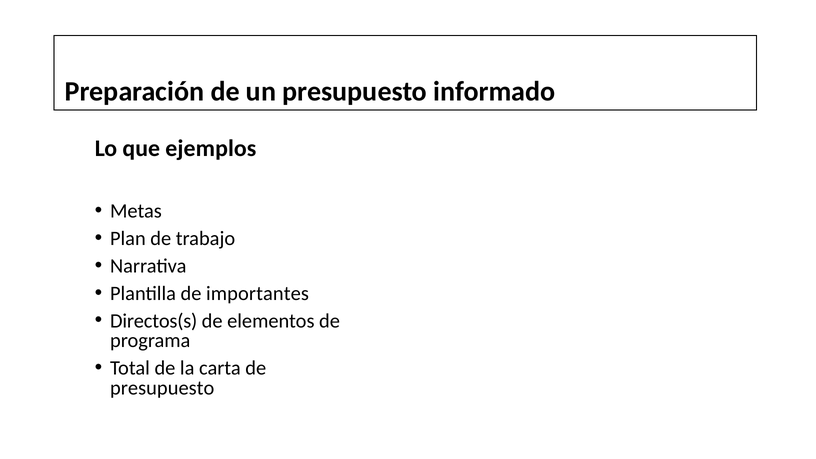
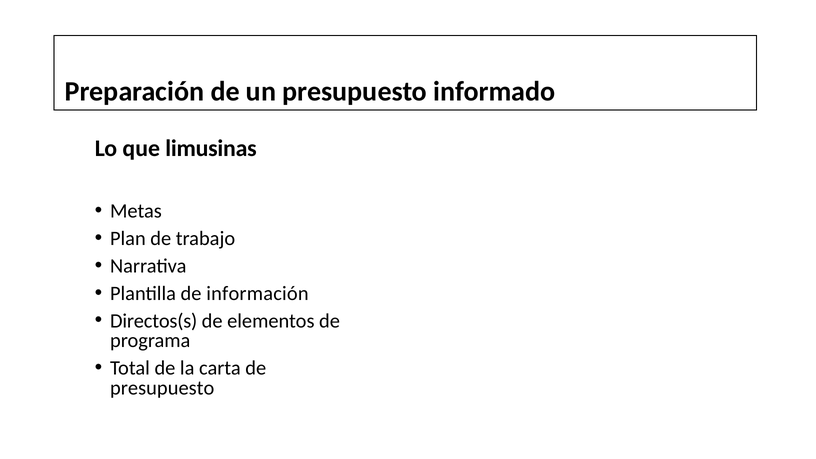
ejemplos: ejemplos -> limusinas (211, 148)
importantes: importantes -> información (257, 293)
